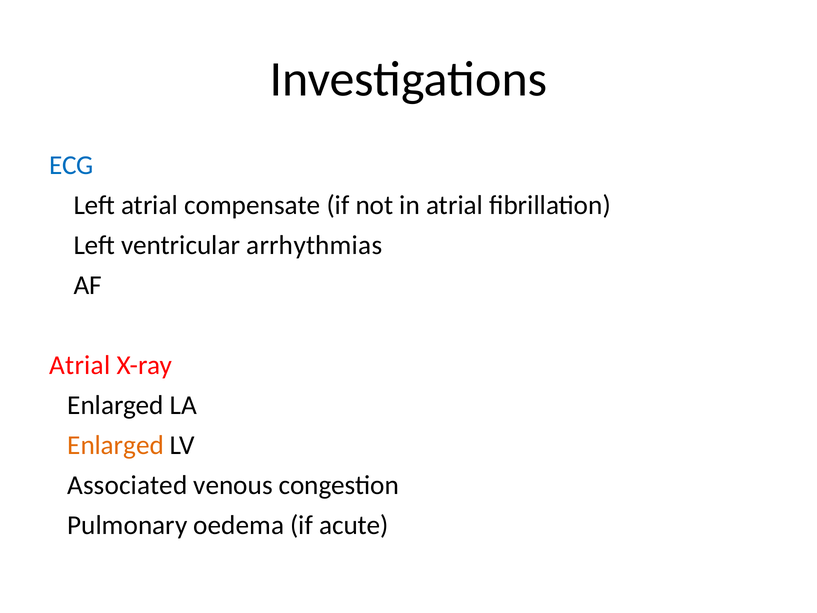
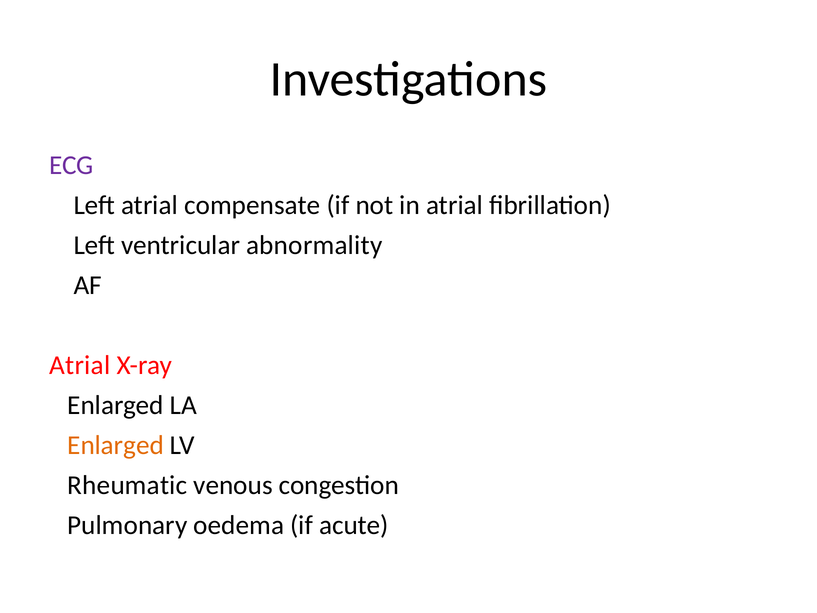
ECG colour: blue -> purple (71, 165)
arrhythmias: arrhythmias -> abnormality (314, 245)
Associated: Associated -> Rheumatic (127, 485)
